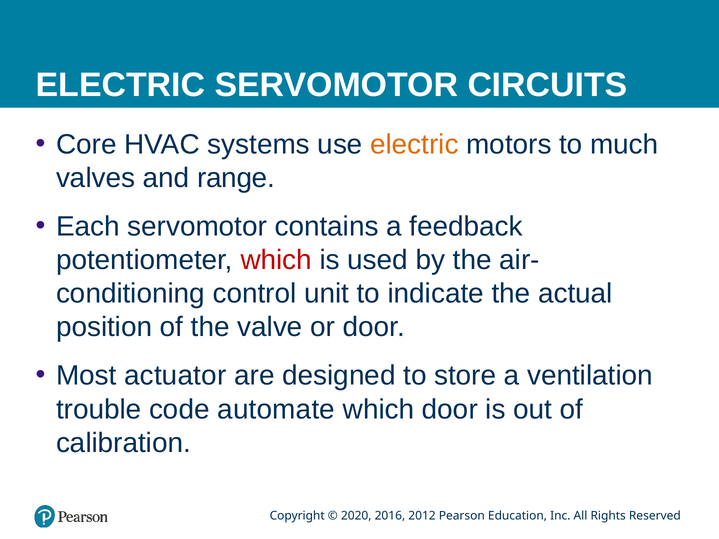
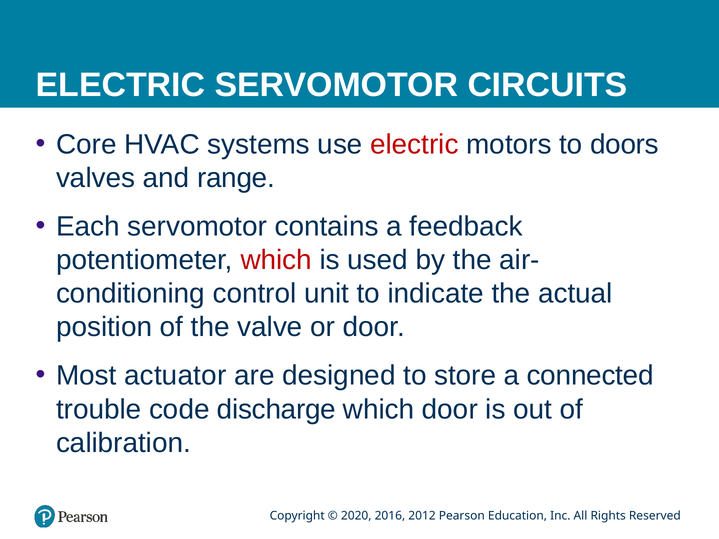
electric colour: orange -> red (414, 145)
much: much -> doors (624, 145)
ventilation: ventilation -> connected (590, 376)
automate: automate -> discharge (276, 410)
